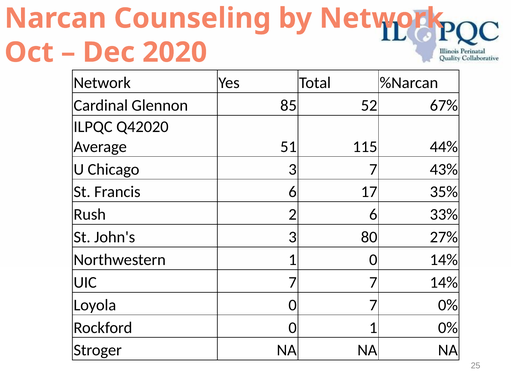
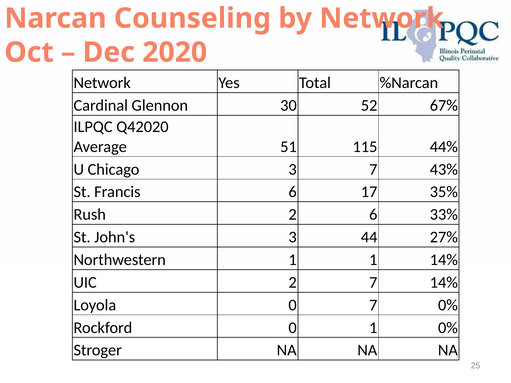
85: 85 -> 30 (289, 106)
80: 80 -> 44 (369, 237)
1 0: 0 -> 1 (373, 260)
UIC 7: 7 -> 2 (293, 283)
